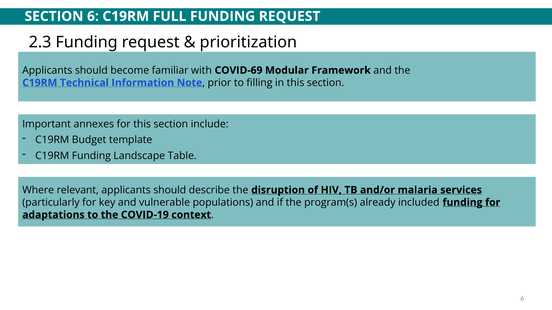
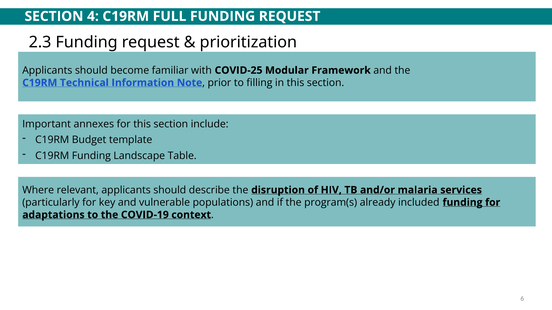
SECTION 6: 6 -> 4 (93, 16)
COVID-69: COVID-69 -> COVID-25 (239, 70)
